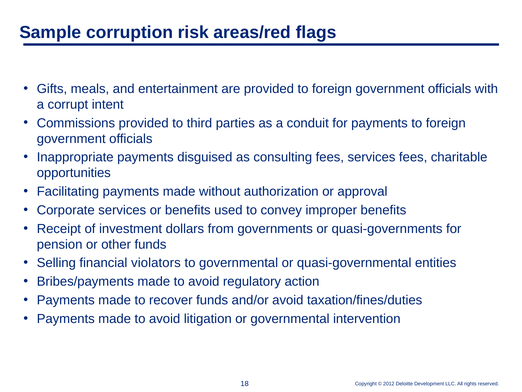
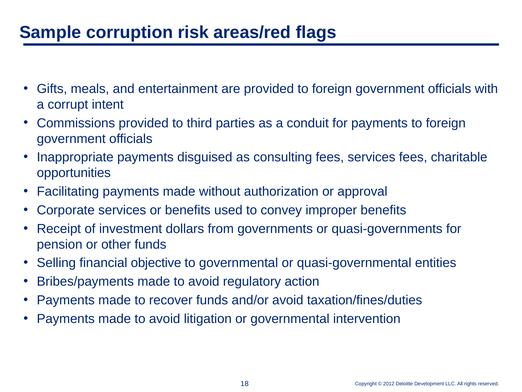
violators: violators -> objective (156, 263)
